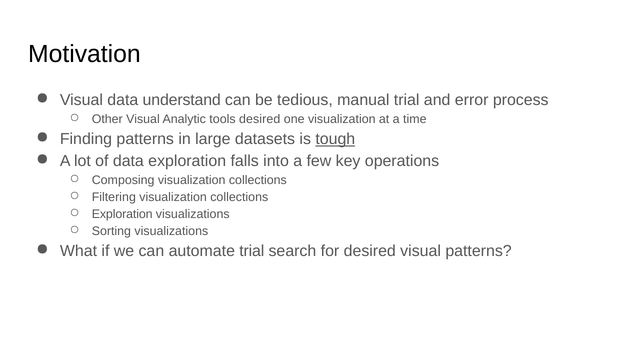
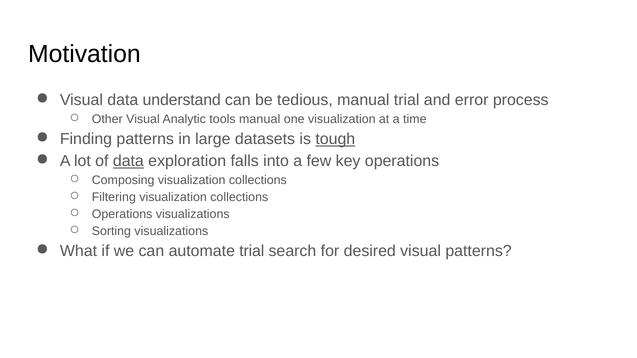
tools desired: desired -> manual (260, 119)
data underline: none -> present (128, 161)
Exploration: Exploration -> Operations (122, 214)
